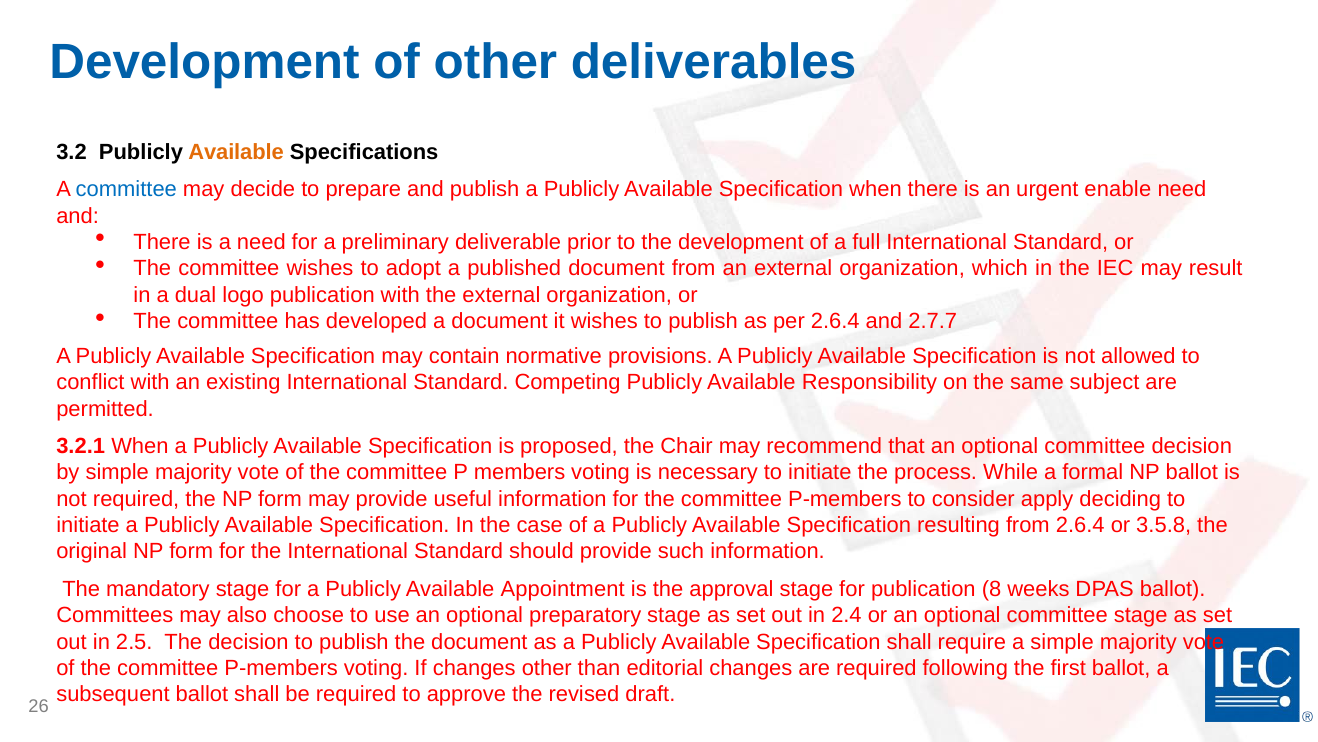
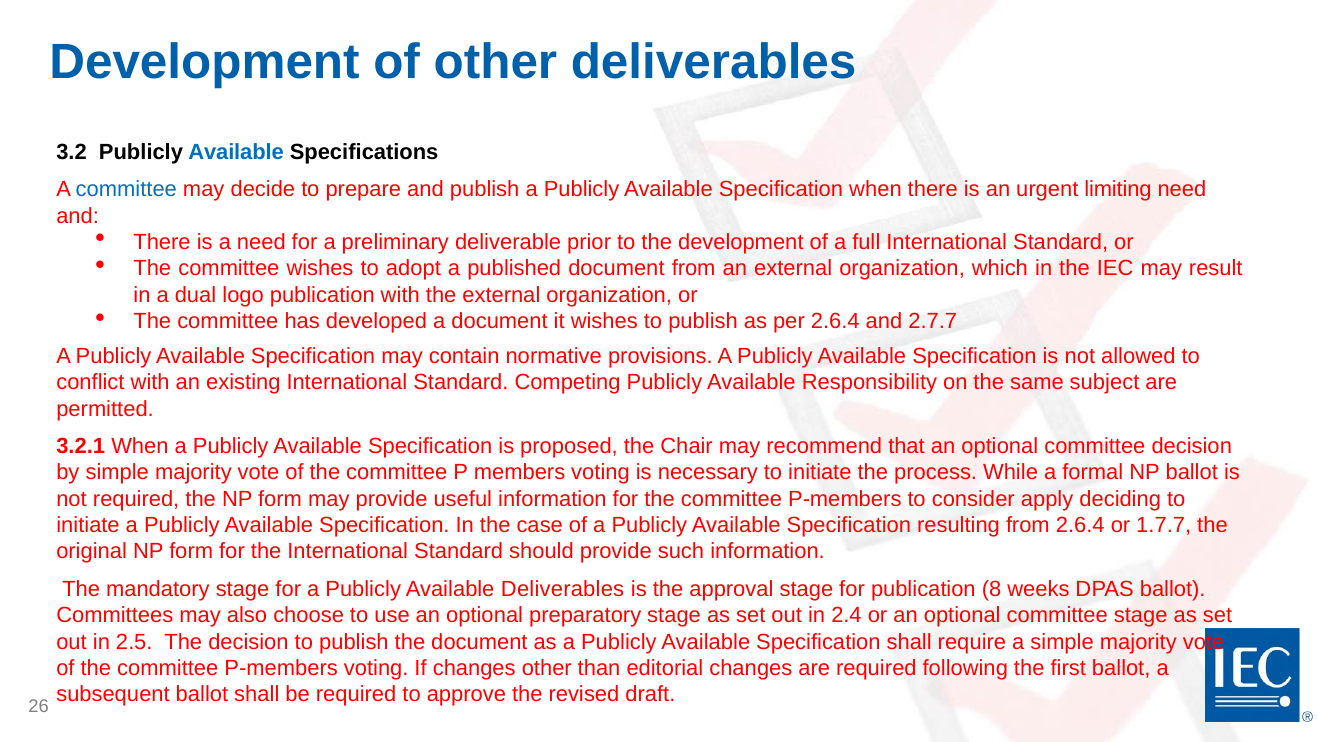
Available colour: orange -> blue (236, 152)
enable: enable -> limiting (1118, 189)
3.5.8: 3.5.8 -> 1.7.7 (1164, 525)
Available Appointment: Appointment -> Deliverables (563, 589)
